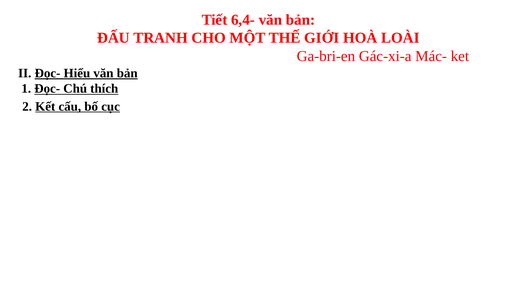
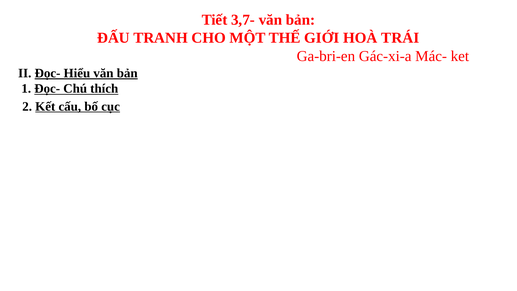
6,4-: 6,4- -> 3,7- (243, 20)
LOÀI: LOÀI -> TRÁI (400, 38)
